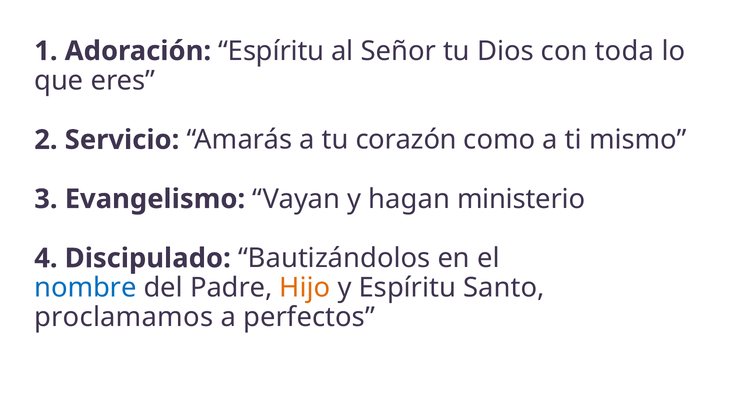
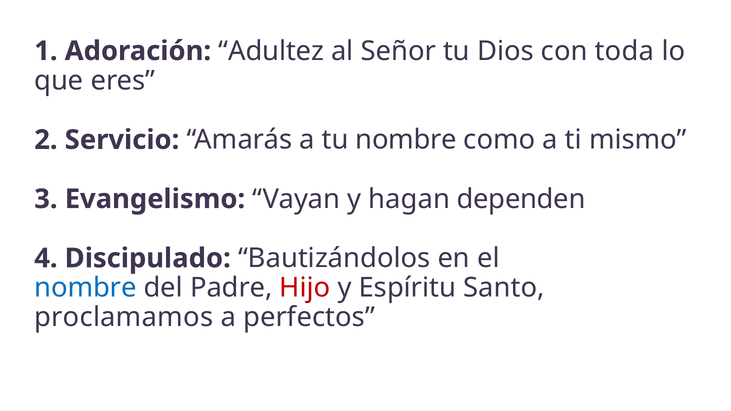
Adoración Espíritu: Espíritu -> Adultez (271, 51)
tu corazón: corazón -> nombre (406, 140)
ministerio: ministerio -> dependen (521, 199)
Hijo colour: orange -> red (305, 288)
